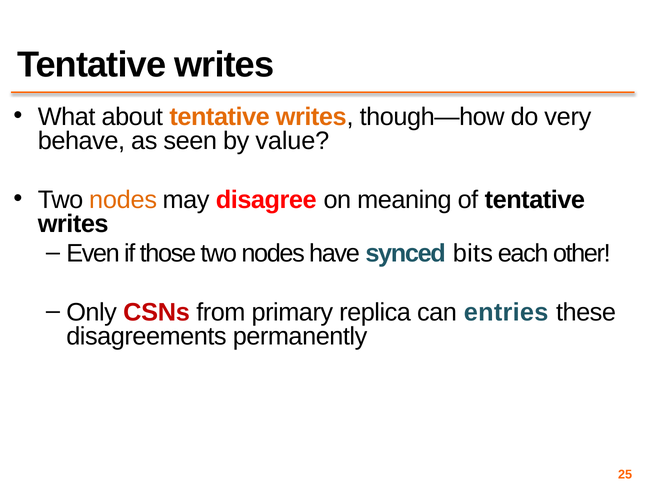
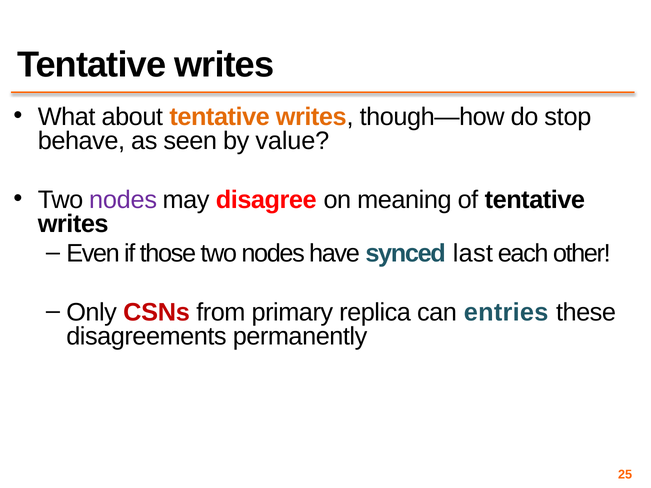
very: very -> stop (568, 117)
nodes colour: orange -> purple (123, 200)
bits: bits -> last (473, 254)
